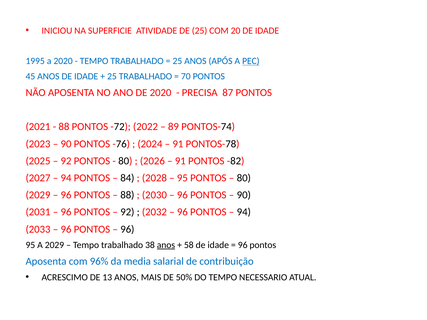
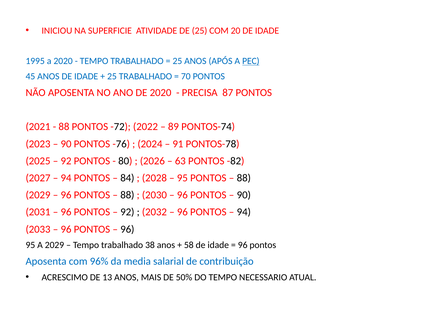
91: 91 -> 63 (180, 161)
80: 80 -> 88 (244, 178)
anos underline: present -> none (166, 245)
